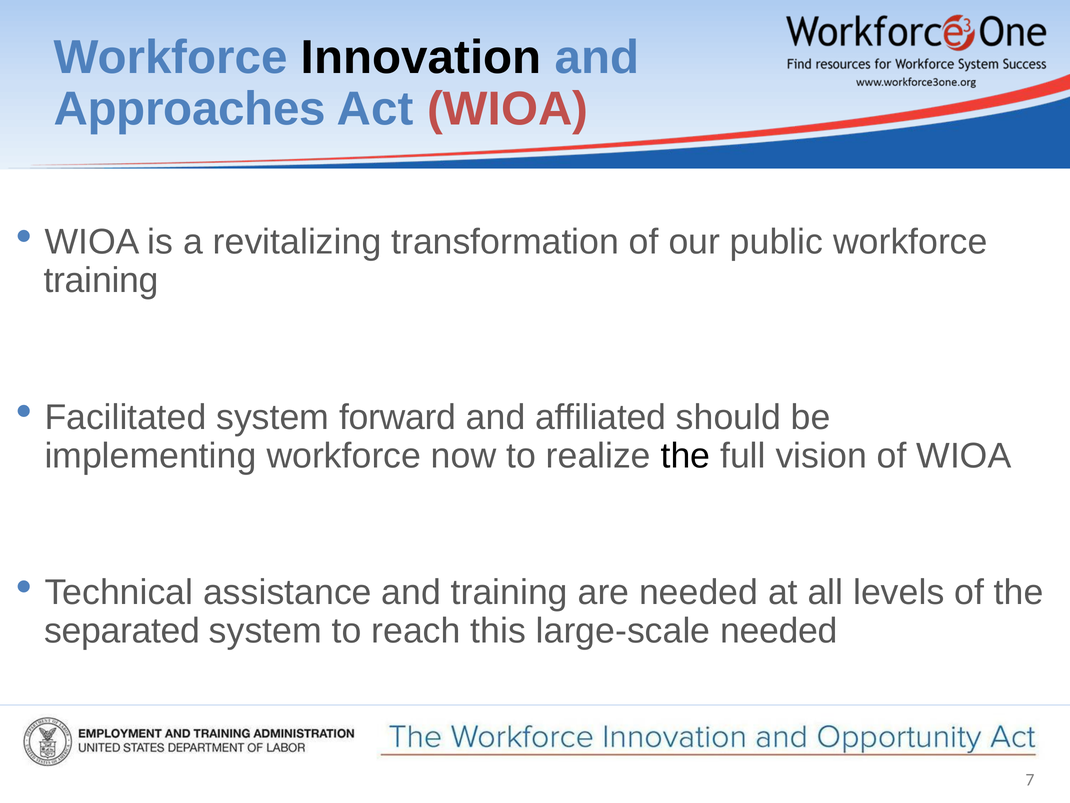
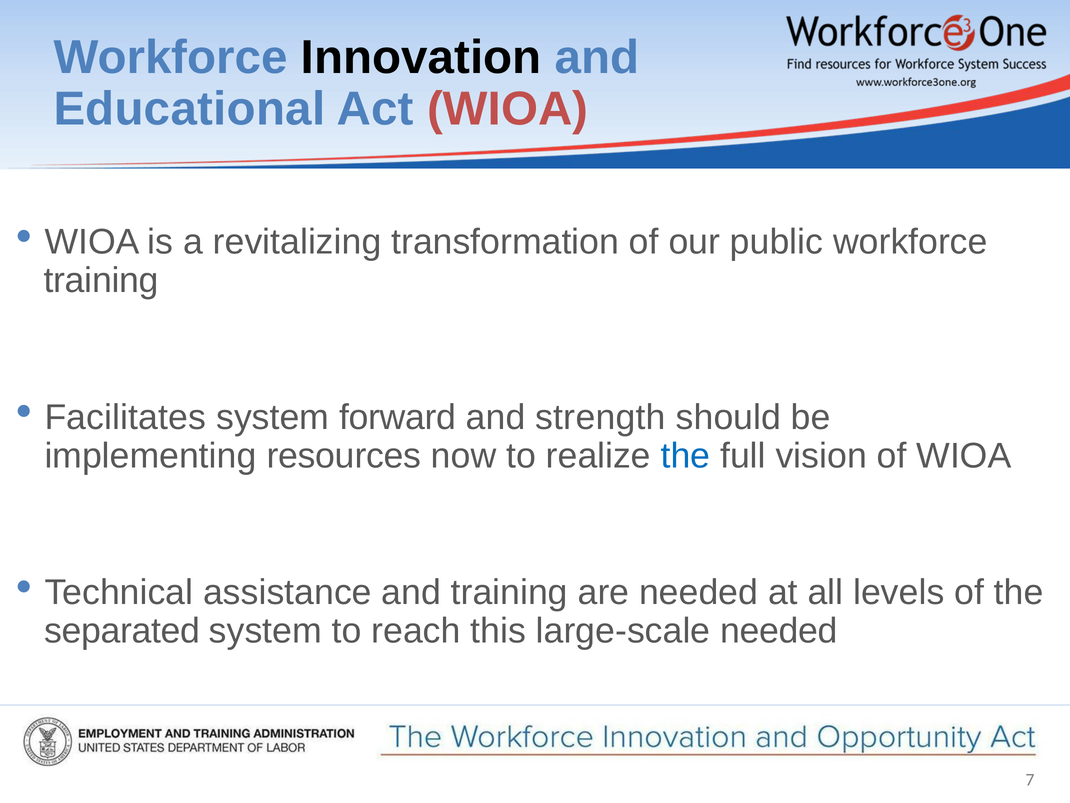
Approaches: Approaches -> Educational (189, 109)
Facilitated: Facilitated -> Facilitates (125, 417)
affiliated: affiliated -> strength (600, 417)
implementing workforce: workforce -> resources (344, 456)
the colour: black -> blue (686, 456)
